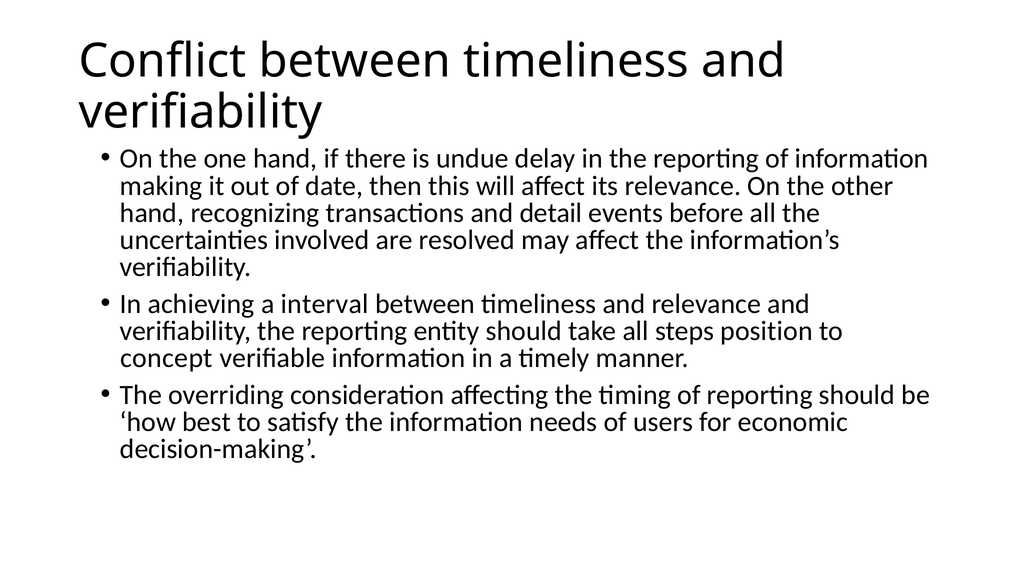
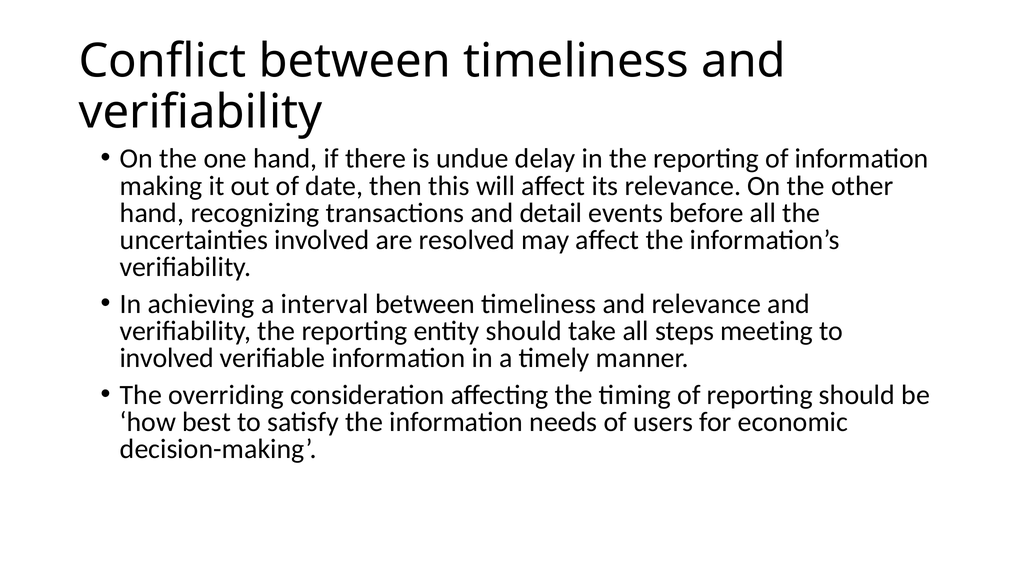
position: position -> meeting (767, 331)
concept: concept -> involved (167, 358)
